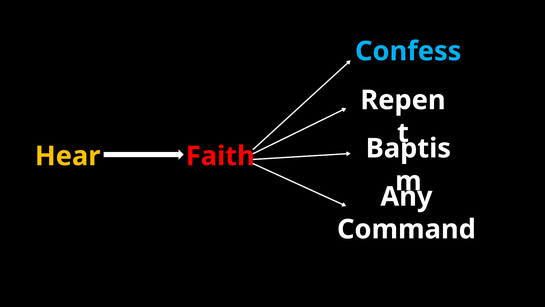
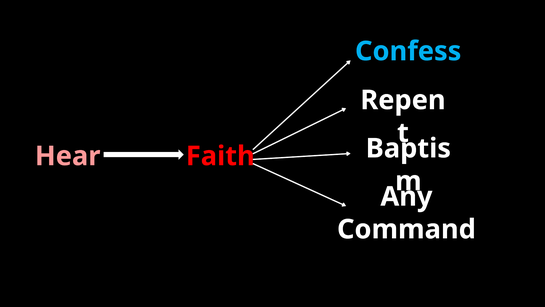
Hear colour: yellow -> pink (68, 156)
